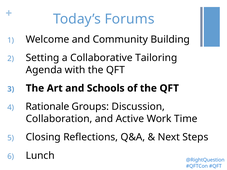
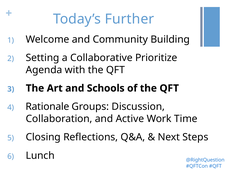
Forums: Forums -> Further (129, 19)
Tailoring: Tailoring -> Prioritize (156, 58)
